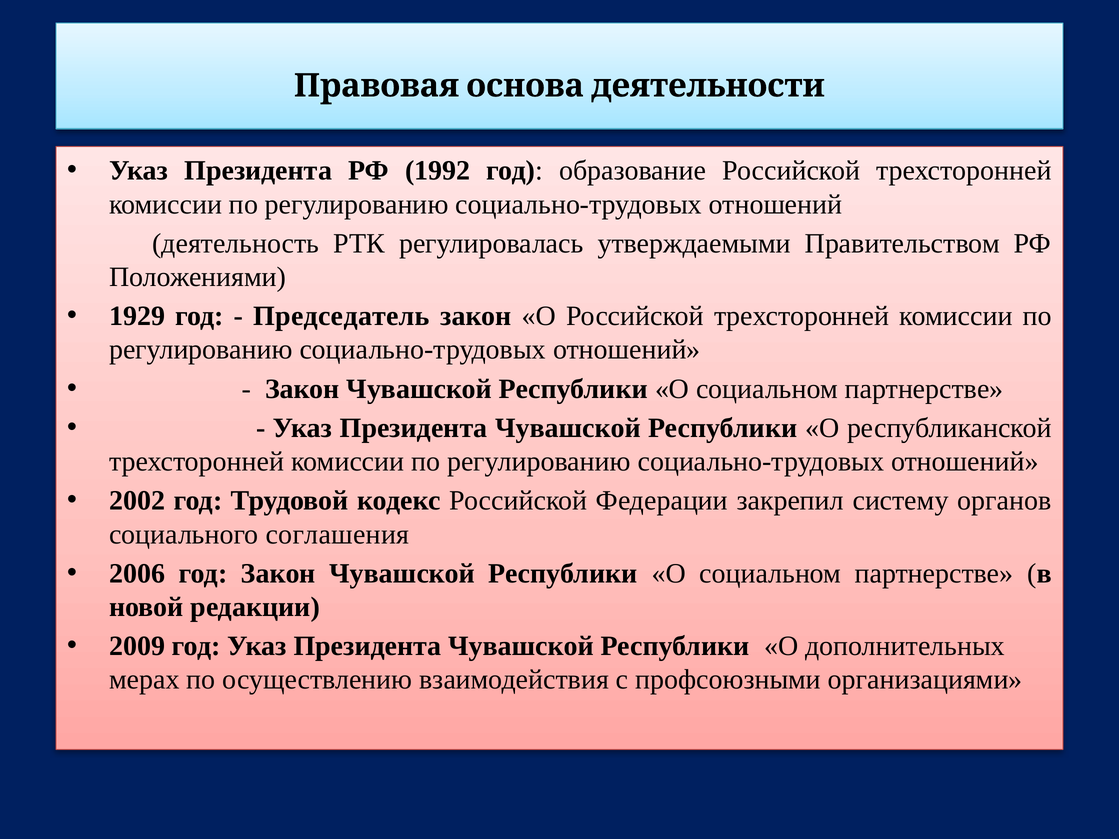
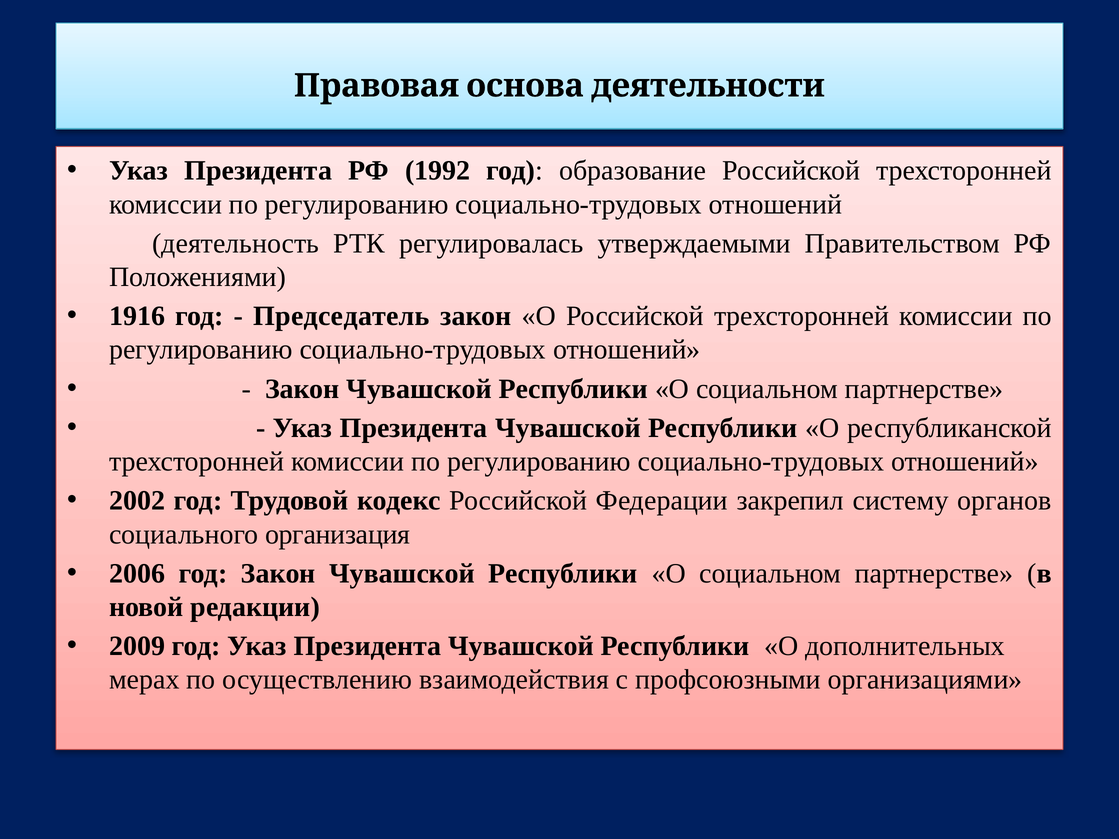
1929: 1929 -> 1916 (137, 316)
соглашения: соглашения -> организация (338, 534)
